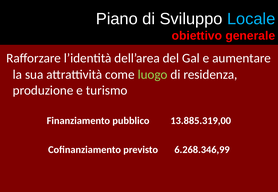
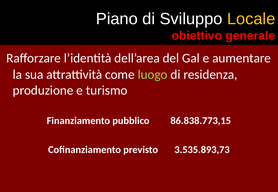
Locale colour: light blue -> yellow (251, 19)
13.885.319,00: 13.885.319,00 -> 86.838.773,15 (201, 121)
6.268.346,99: 6.268.346,99 -> 3.535.893,73 (202, 150)
